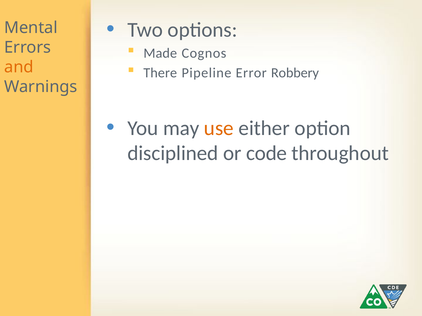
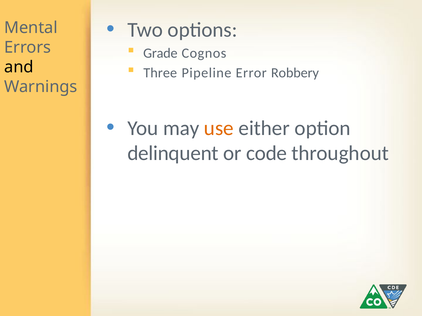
Made: Made -> Grade (160, 53)
and colour: orange -> black (19, 67)
There: There -> Three (160, 73)
disciplined: disciplined -> delinquent (173, 154)
